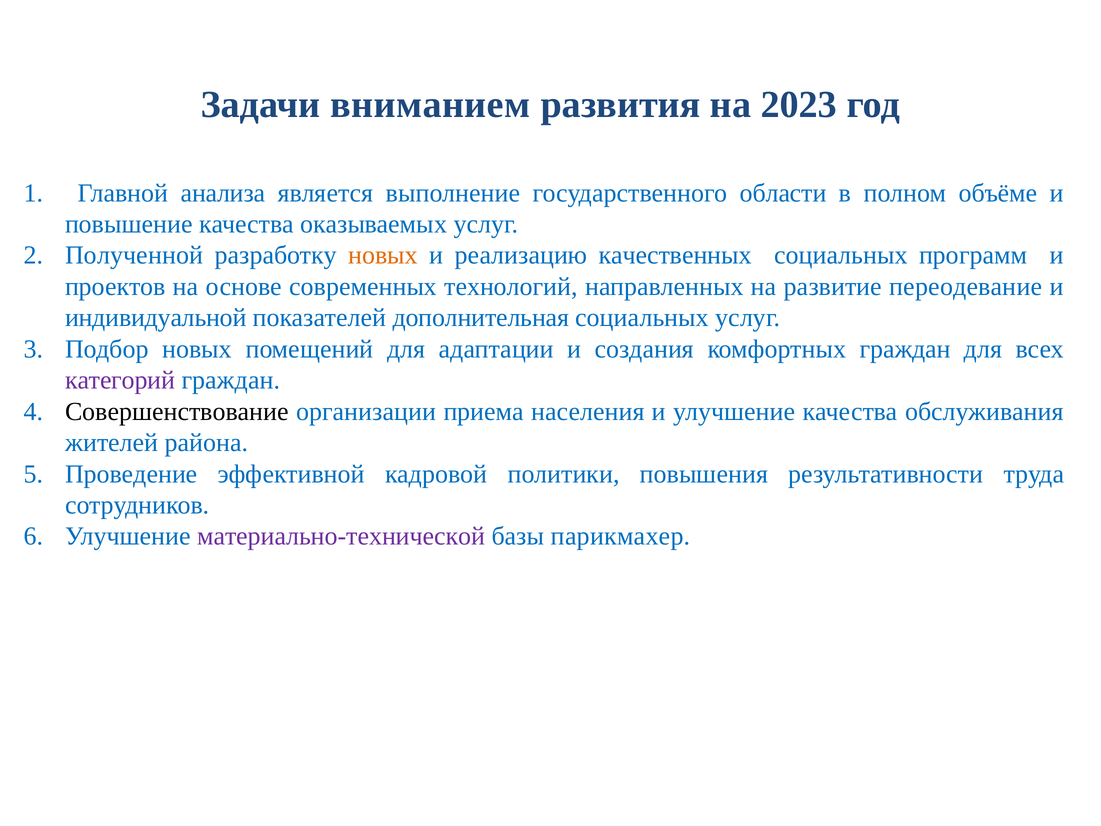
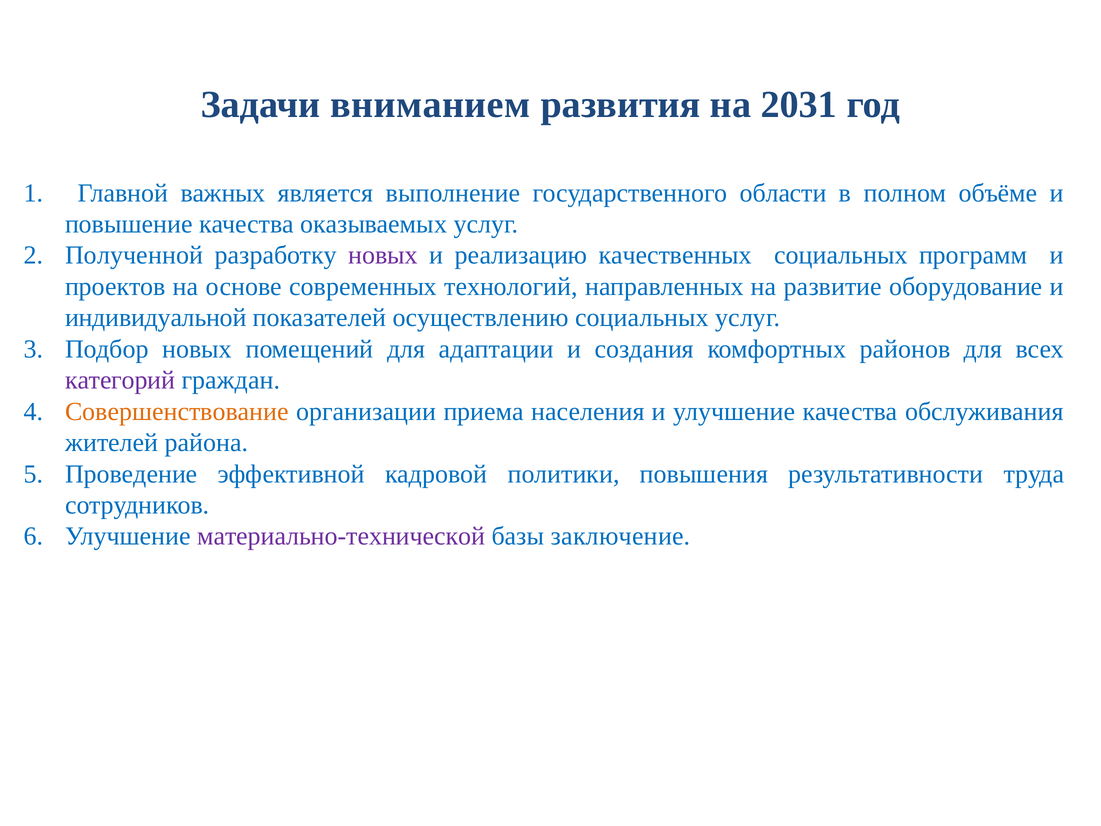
2023: 2023 -> 2031 (799, 105)
анализа: анализа -> важных (223, 193)
новых colour: orange -> purple (383, 255)
переодевание: переодевание -> оборудование (966, 287)
дополнительная: дополнительная -> осуществлению (481, 318)
комфортных граждан: граждан -> районов (905, 349)
Совершенствование colour: black -> orange (177, 411)
парикмахер: парикмахер -> заключение (621, 536)
